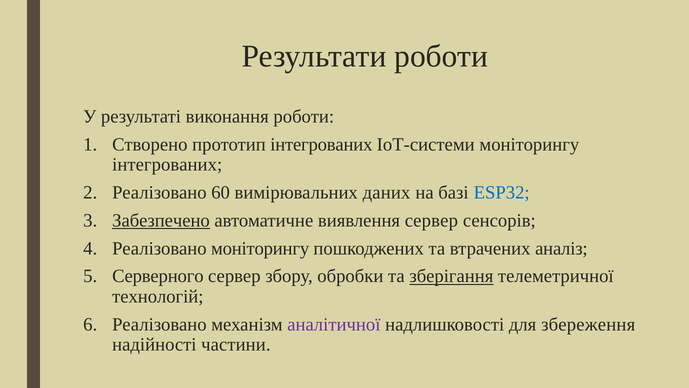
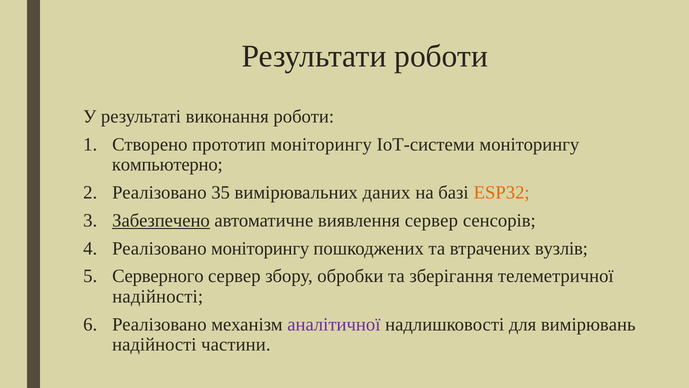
прототип інтегрованих: інтегрованих -> моніторингу (321, 144)
інтегрованих: інтегрованих -> компьютерно (167, 164)
60: 60 -> 35 (221, 192)
ESP32 colour: blue -> orange (502, 192)
аналіз: аналіз -> вузлів (561, 248)
зберігання underline: present -> none (451, 276)
технологій: технологій -> надійності (158, 296)
збереження: збереження -> вимірювань (588, 324)
